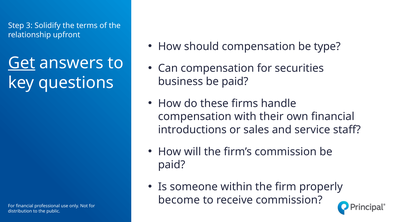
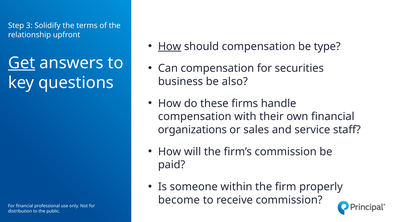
How underline: none -> present (170, 46)
business be paid: paid -> also (235, 81)
introductions: introductions -> organizations (192, 130)
